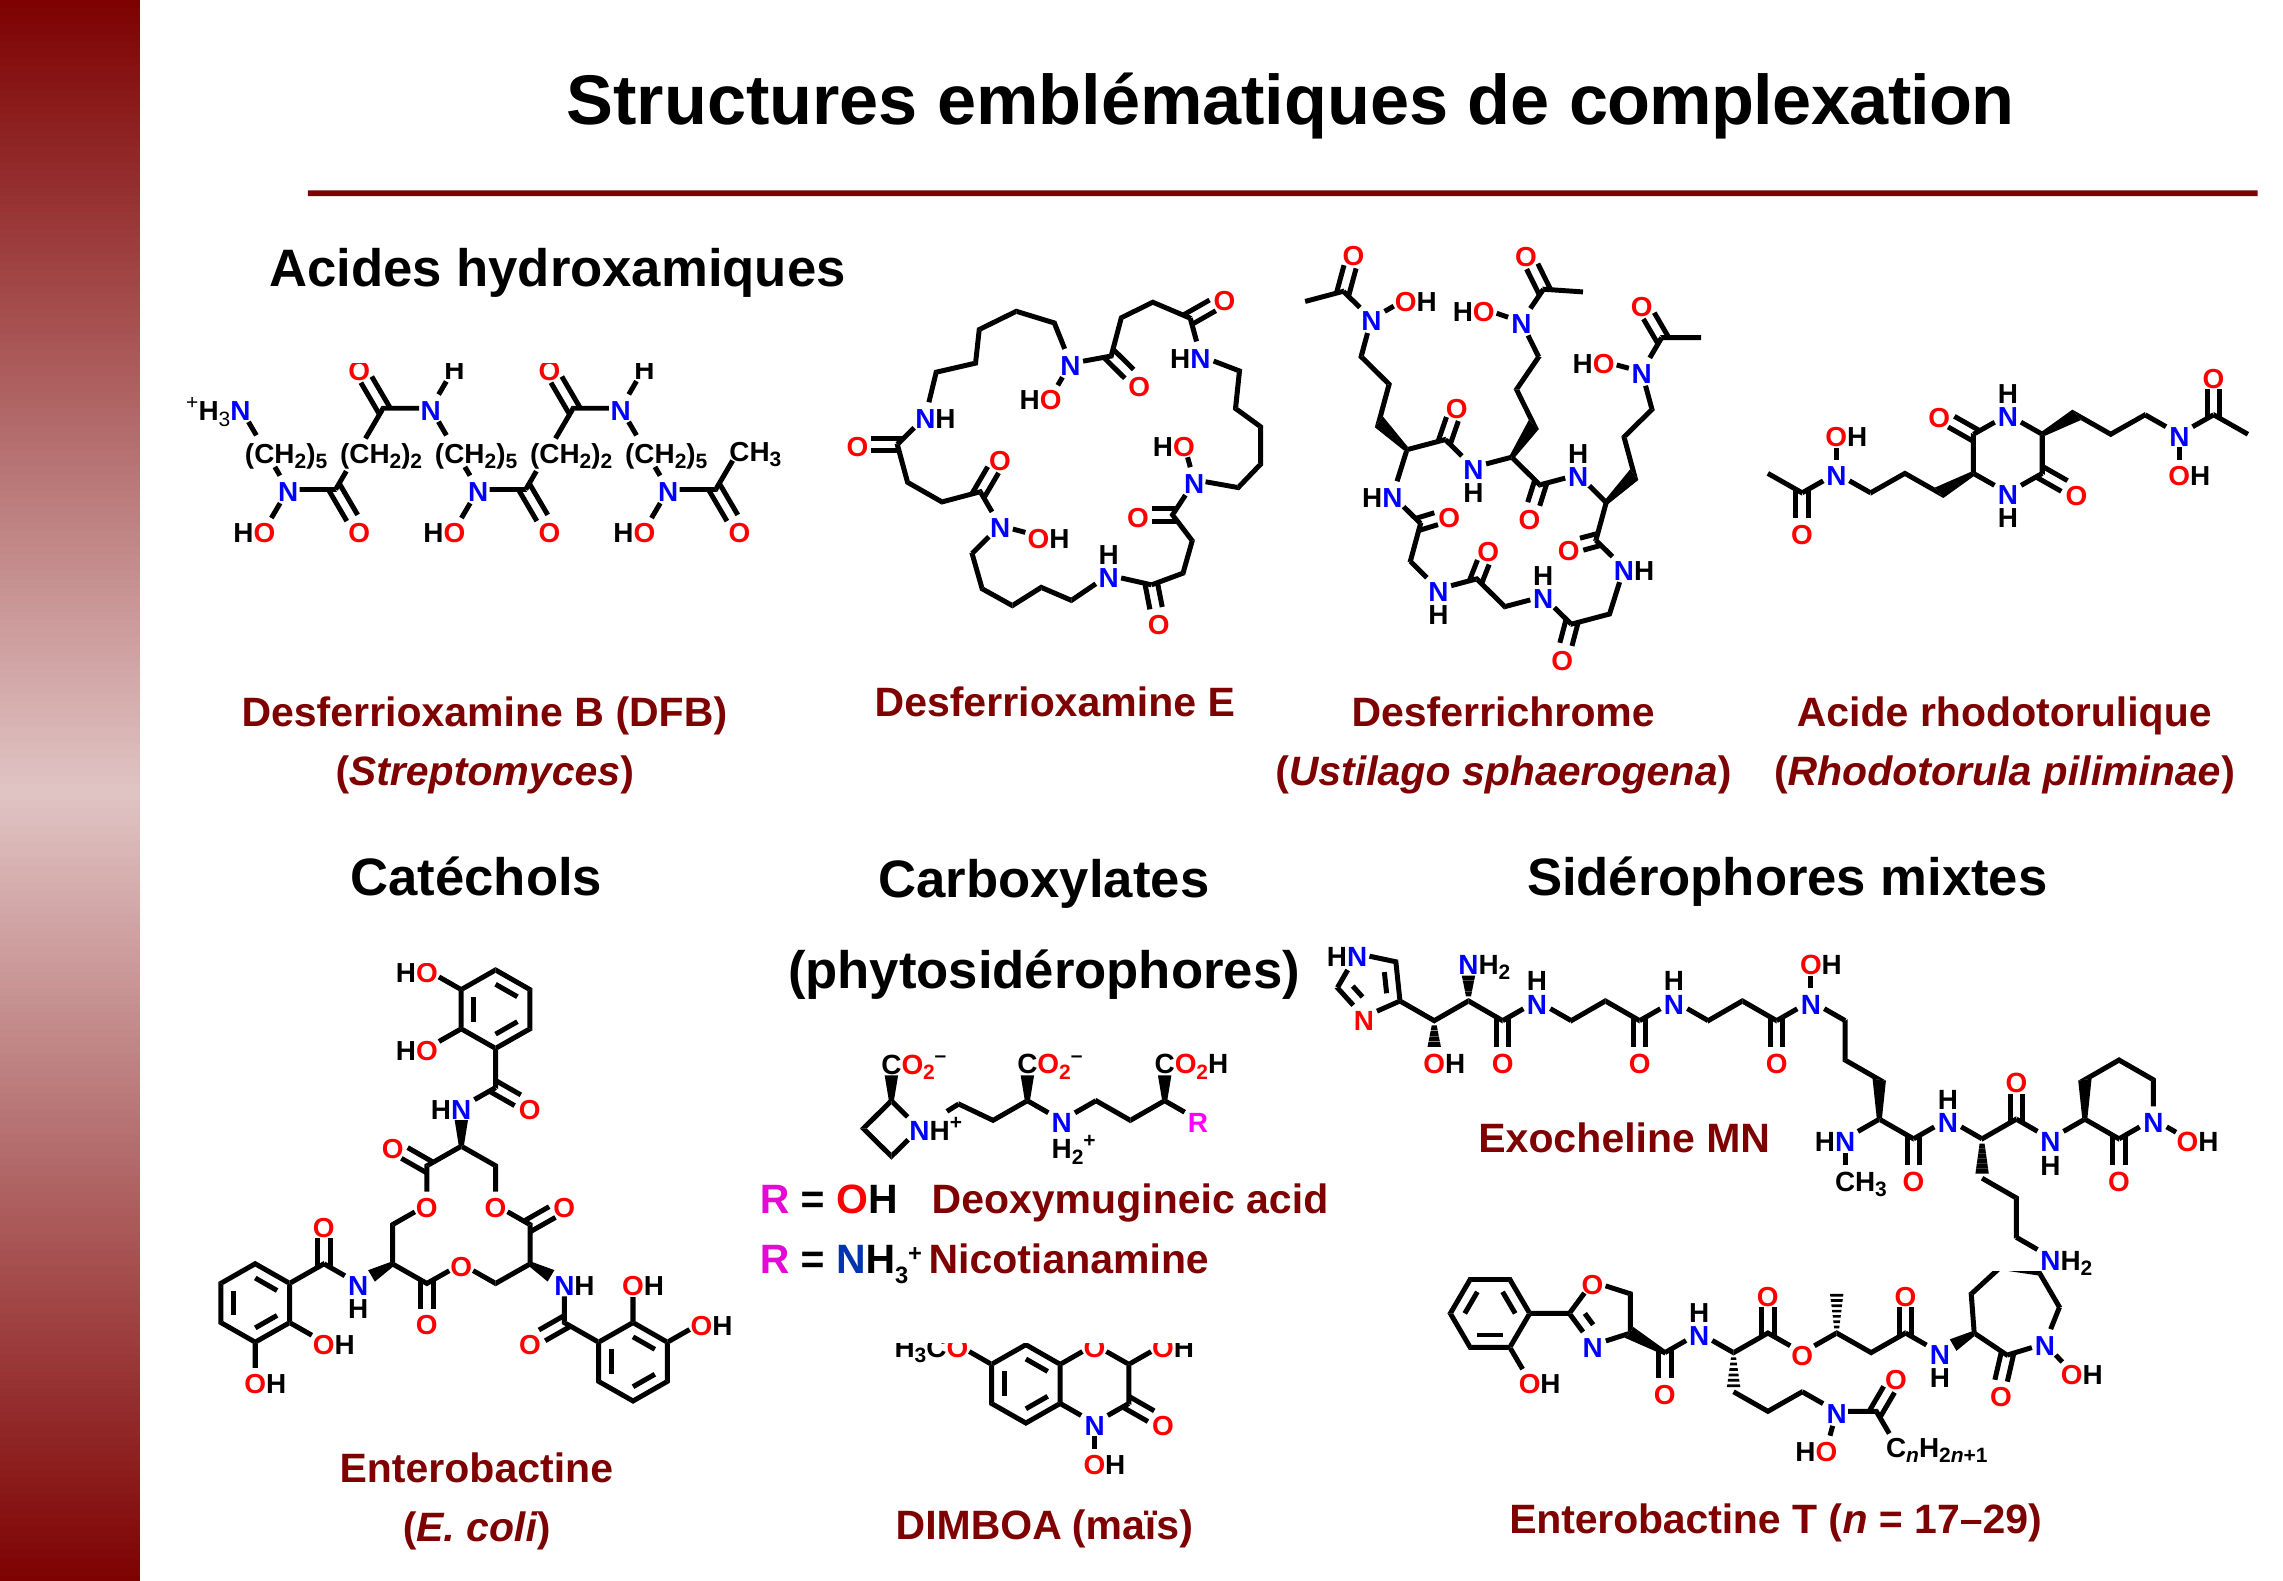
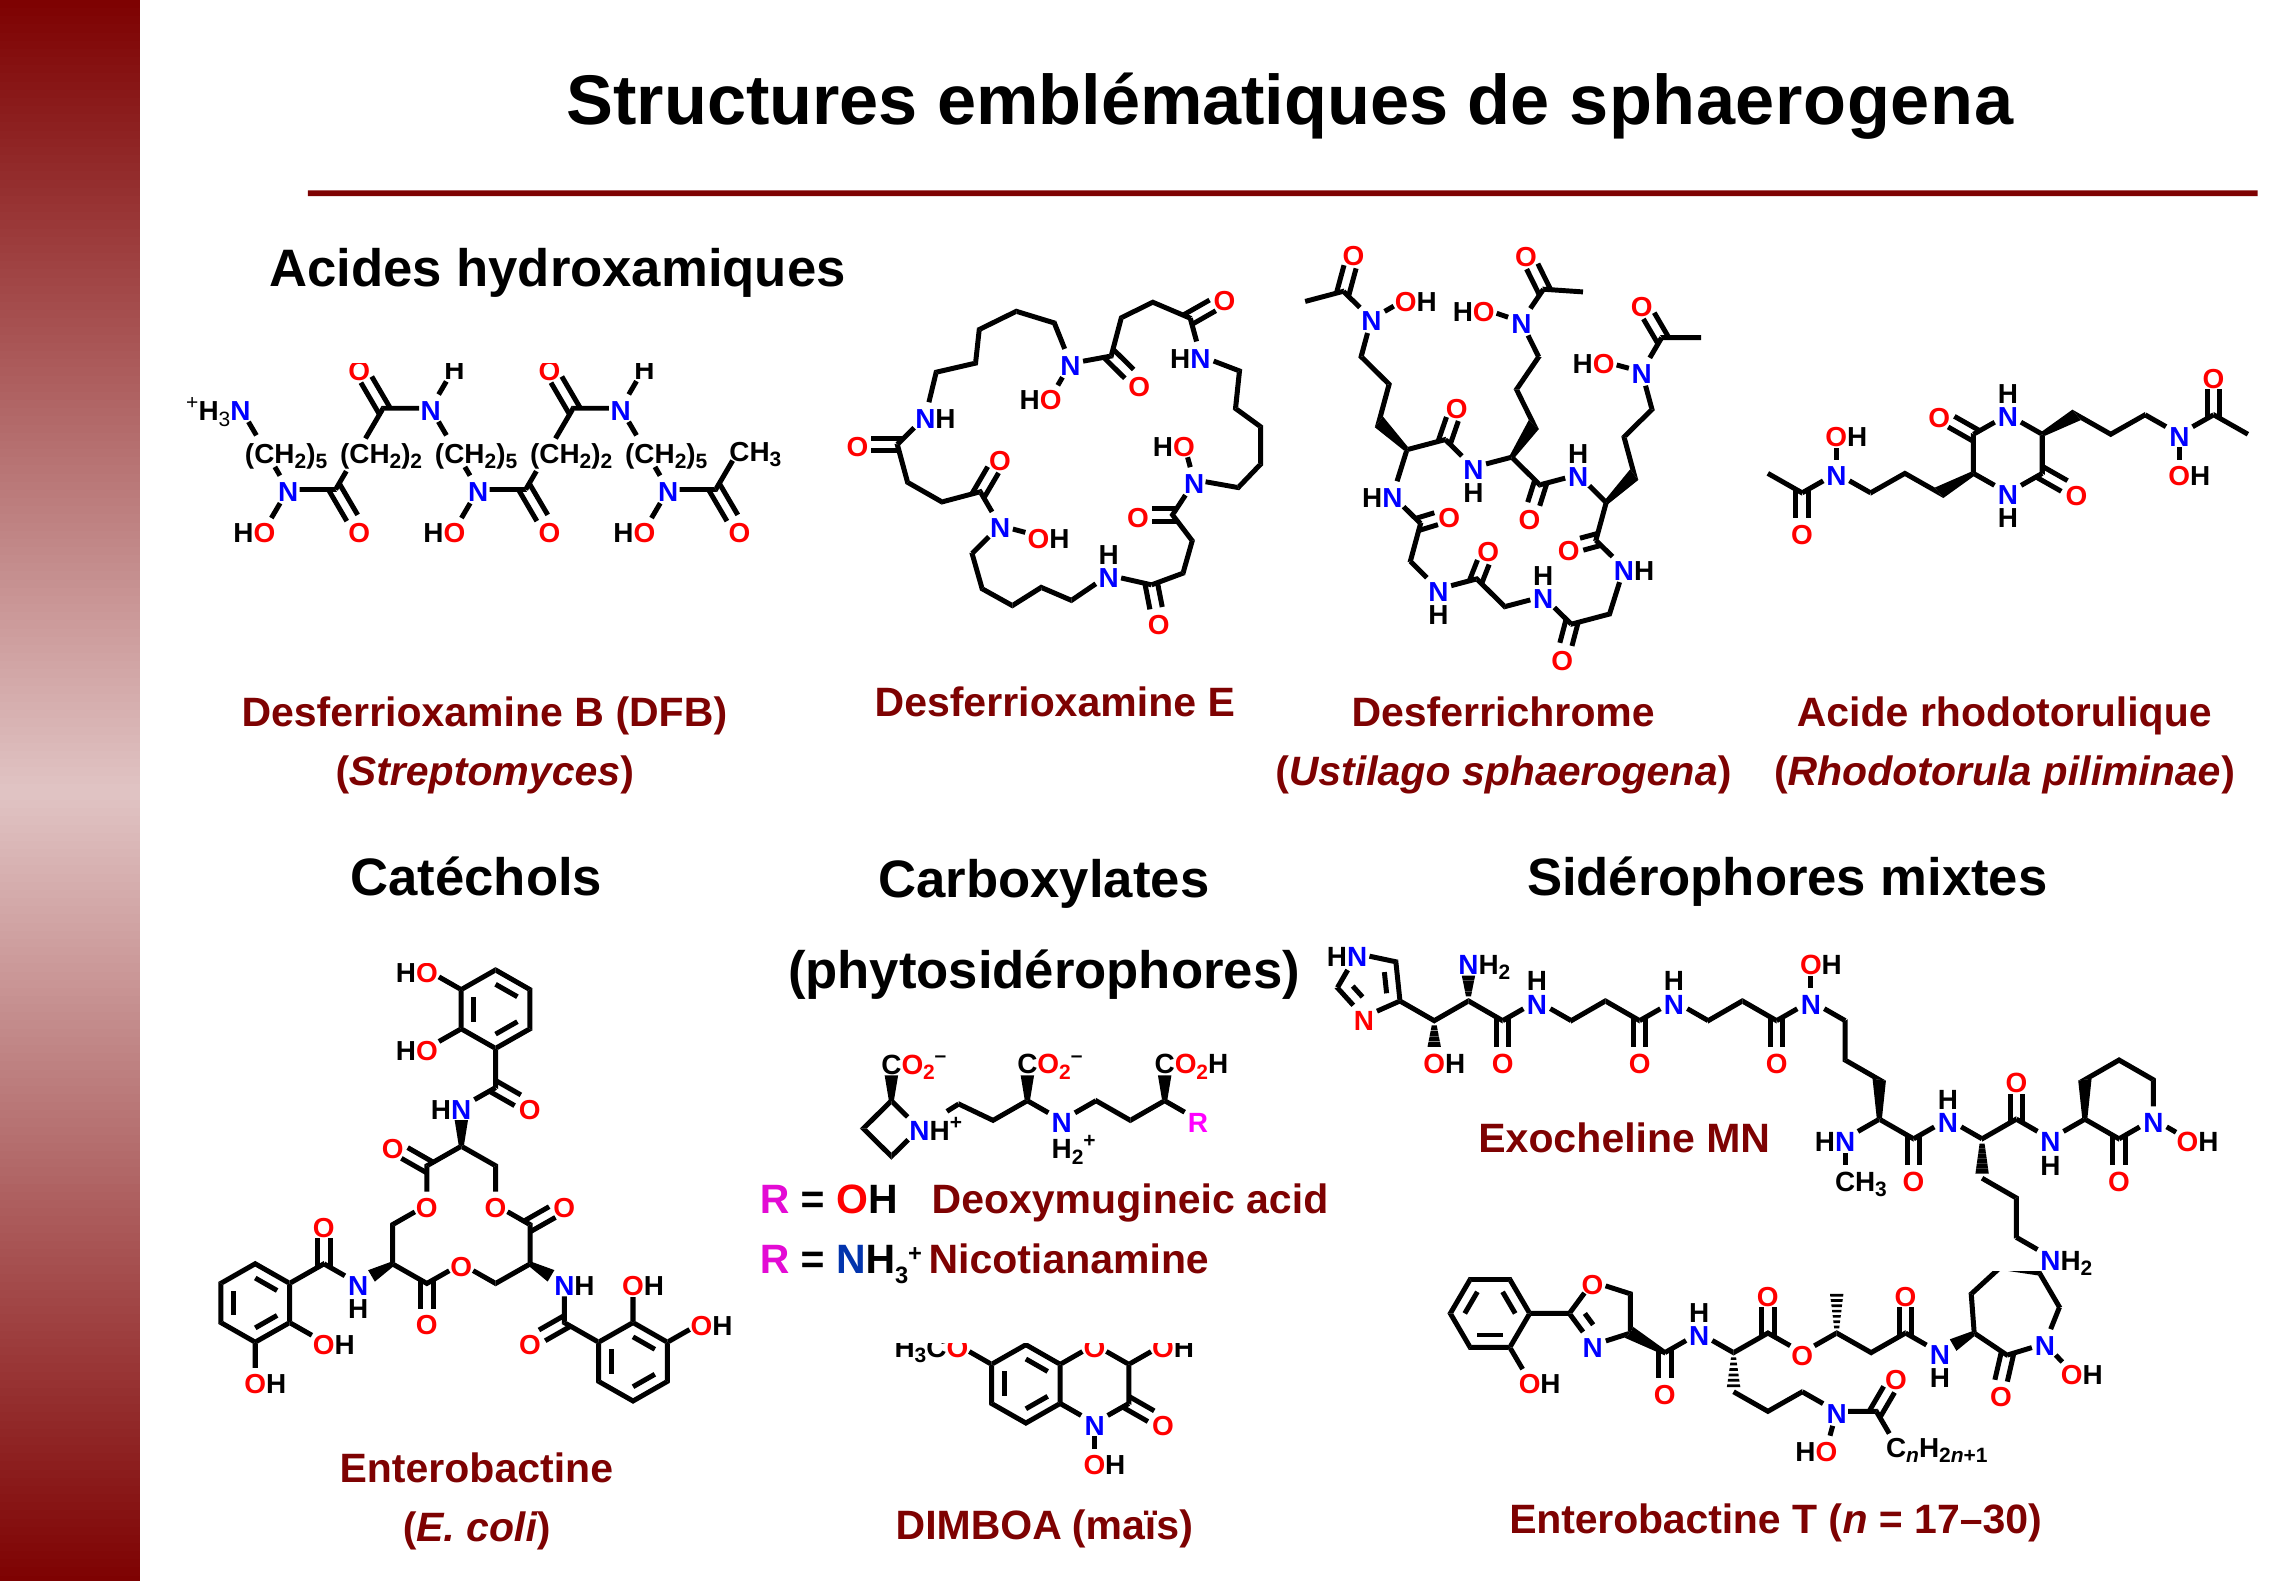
de complexation: complexation -> sphaerogena (1791, 102)
17–29: 17–29 -> 17–30 (1978, 1519)
